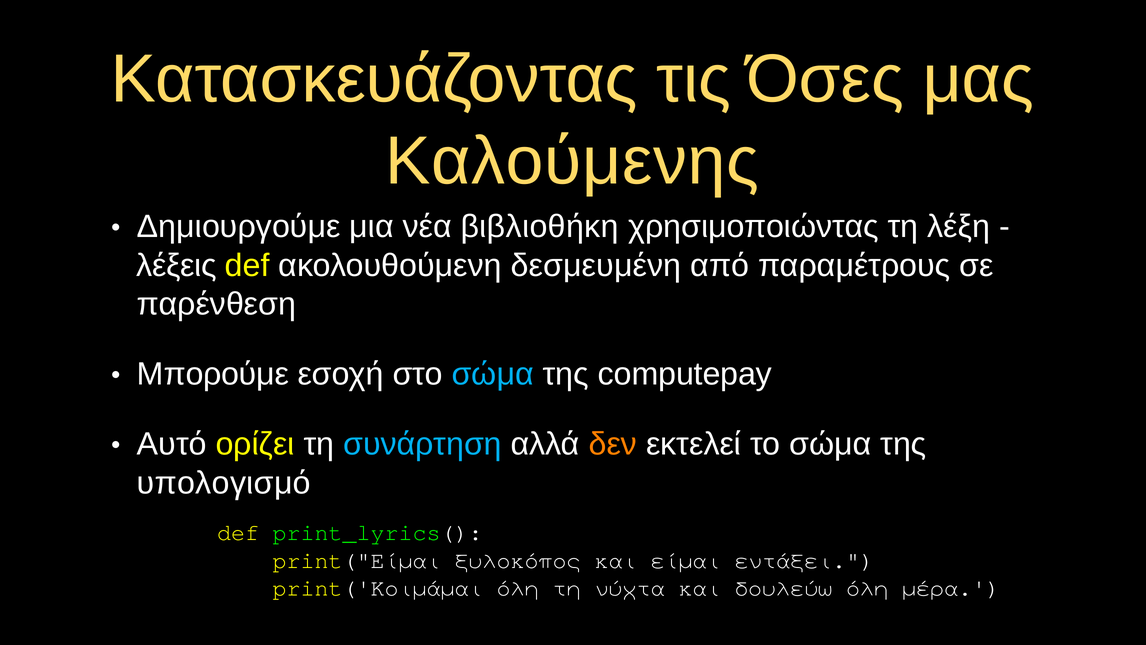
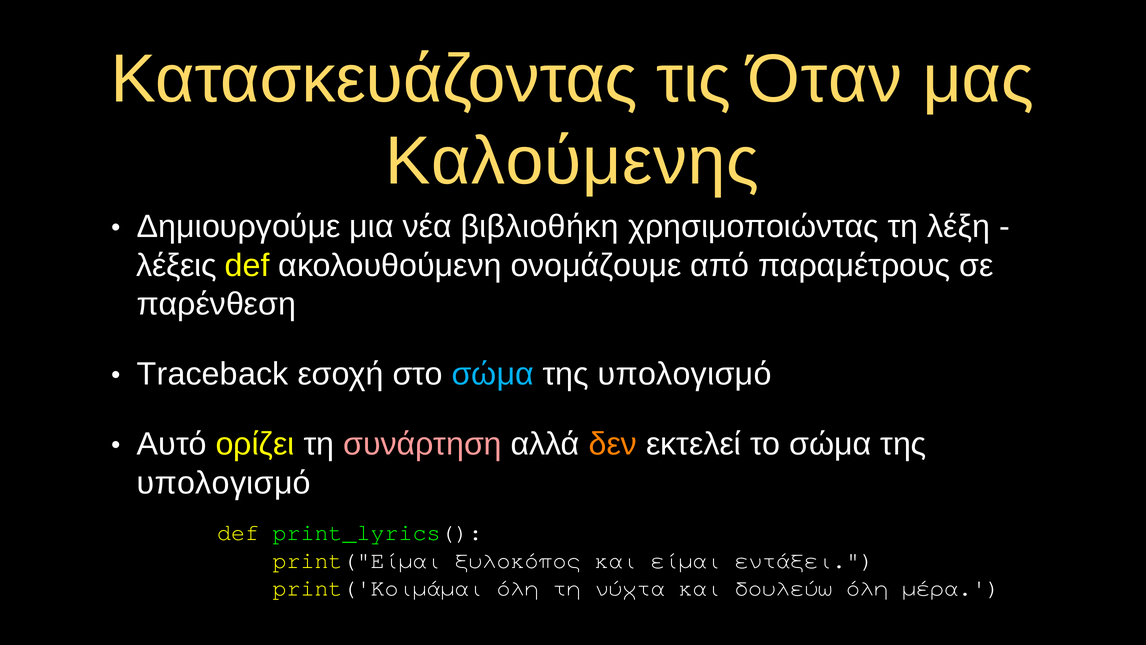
Όσες: Όσες -> Όταν (825, 79)
δεσμευμένη: δεσμευμένη -> ονομάζουμε (596, 265)
Μπορούμε: Μπορούμε -> Traceback (213, 374)
computepay: computepay -> υπολογισμό (685, 374)
συνάρτηση colour: light blue -> pink (423, 444)
